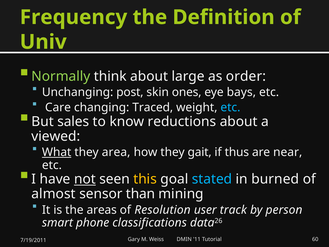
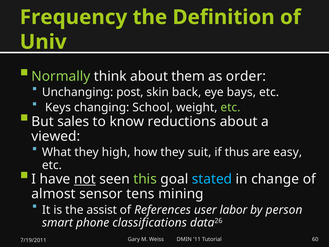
large: large -> them (188, 76)
ones: ones -> back (187, 92)
Care: Care -> Keys (58, 107)
Traced: Traced -> School (153, 107)
etc colour: light blue -> light green (230, 107)
What underline: present -> none (57, 152)
area: area -> high (116, 152)
gait: gait -> suit (200, 152)
near: near -> easy (288, 152)
this colour: yellow -> light green (145, 179)
burned: burned -> change (275, 179)
than: than -> tens (140, 194)
areas: areas -> assist (102, 210)
Resolution: Resolution -> References (163, 210)
track: track -> labor (233, 210)
